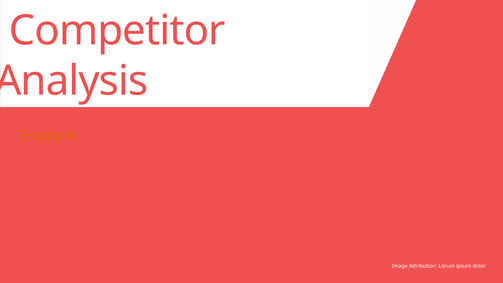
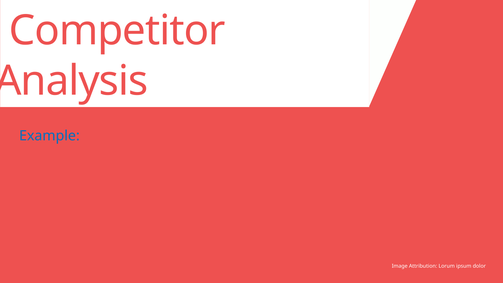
Example colour: orange -> blue (49, 136)
